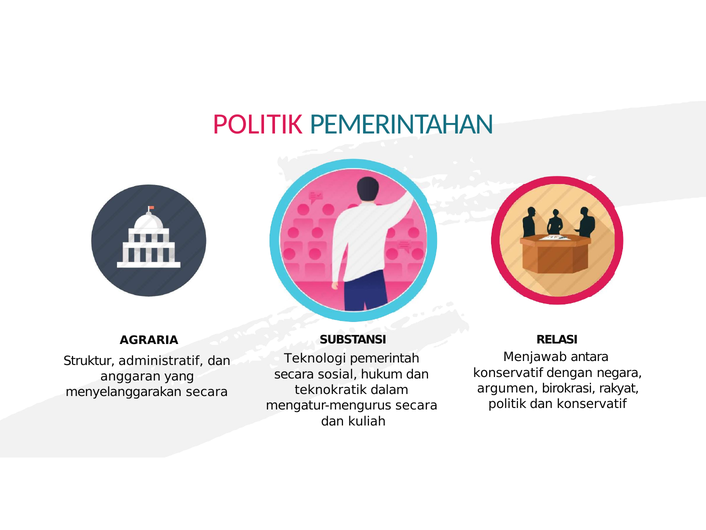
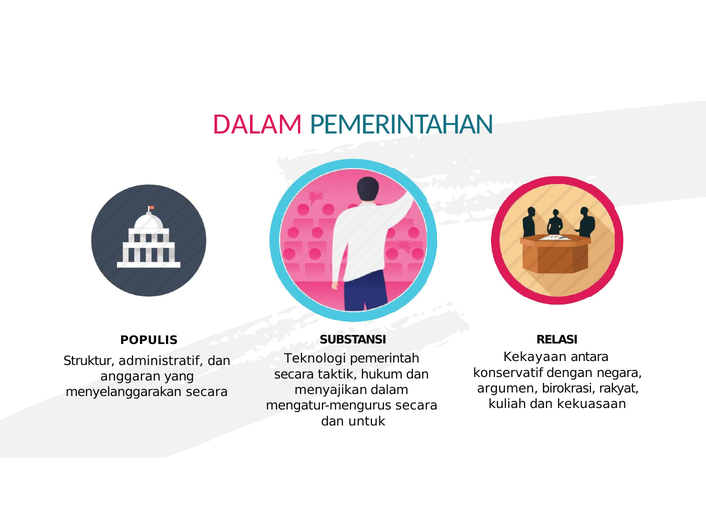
POLITIK: POLITIK -> DALAM (258, 124)
AGRARIA: AGRARIA -> POPULIS (149, 340)
Menjawab: Menjawab -> Kekayaan (535, 357)
sosial: sosial -> taktik (338, 374)
teknokratik: teknokratik -> menyajikan (331, 390)
politik: politik -> kuliah (507, 404)
dan konservatif: konservatif -> kekuasaan (592, 404)
kuliah: kuliah -> untuk (367, 421)
